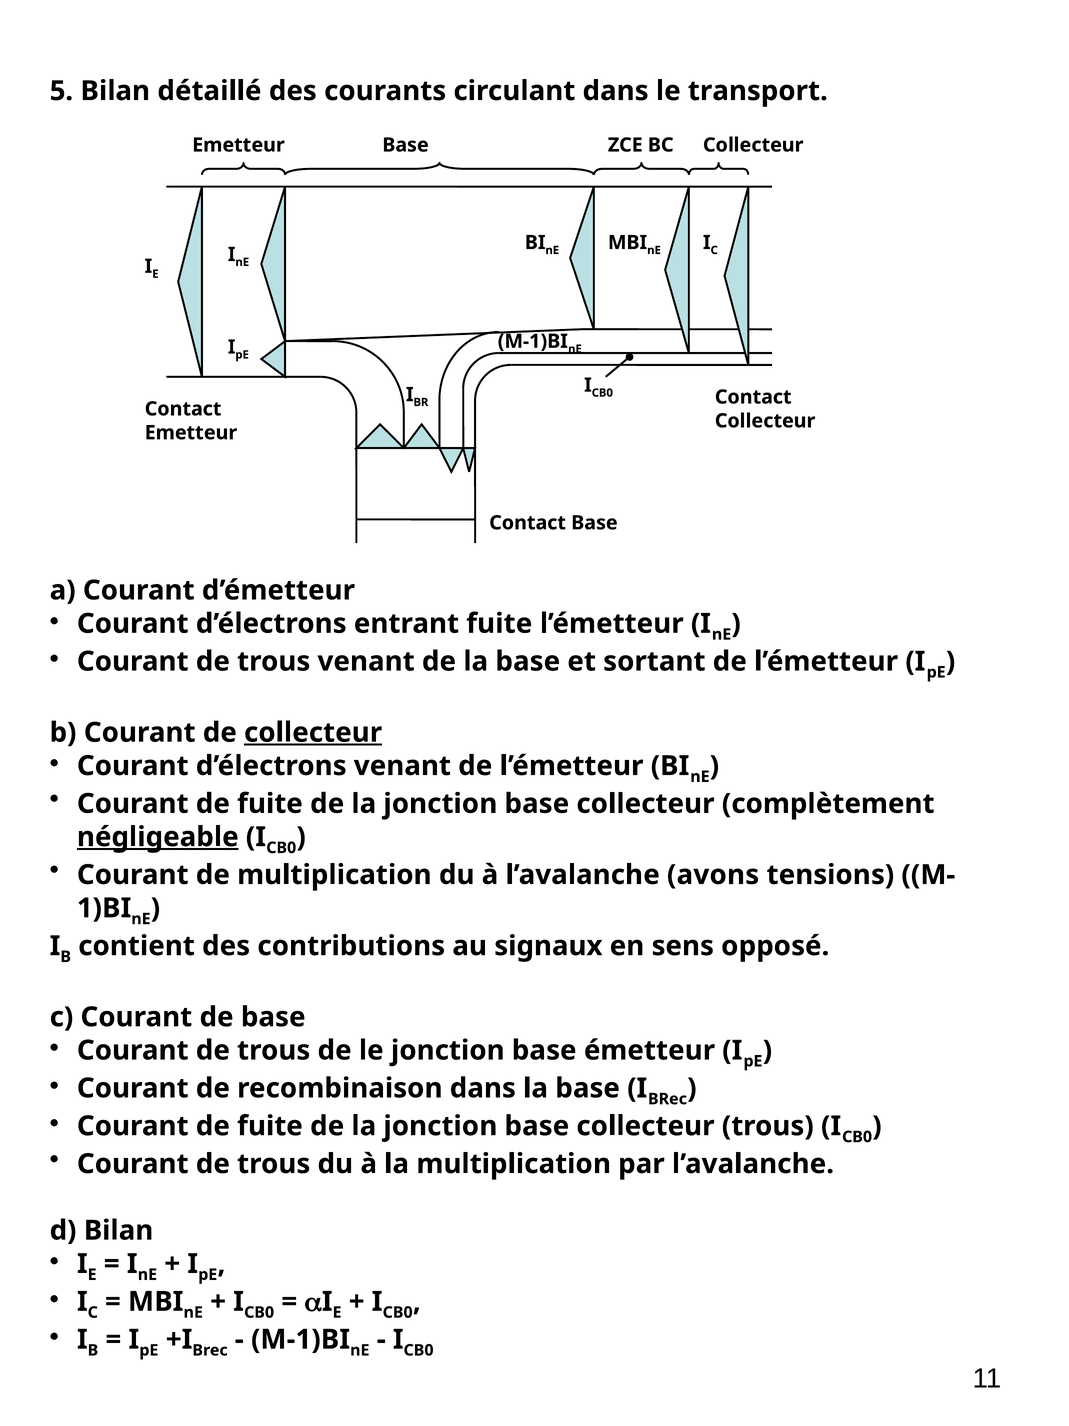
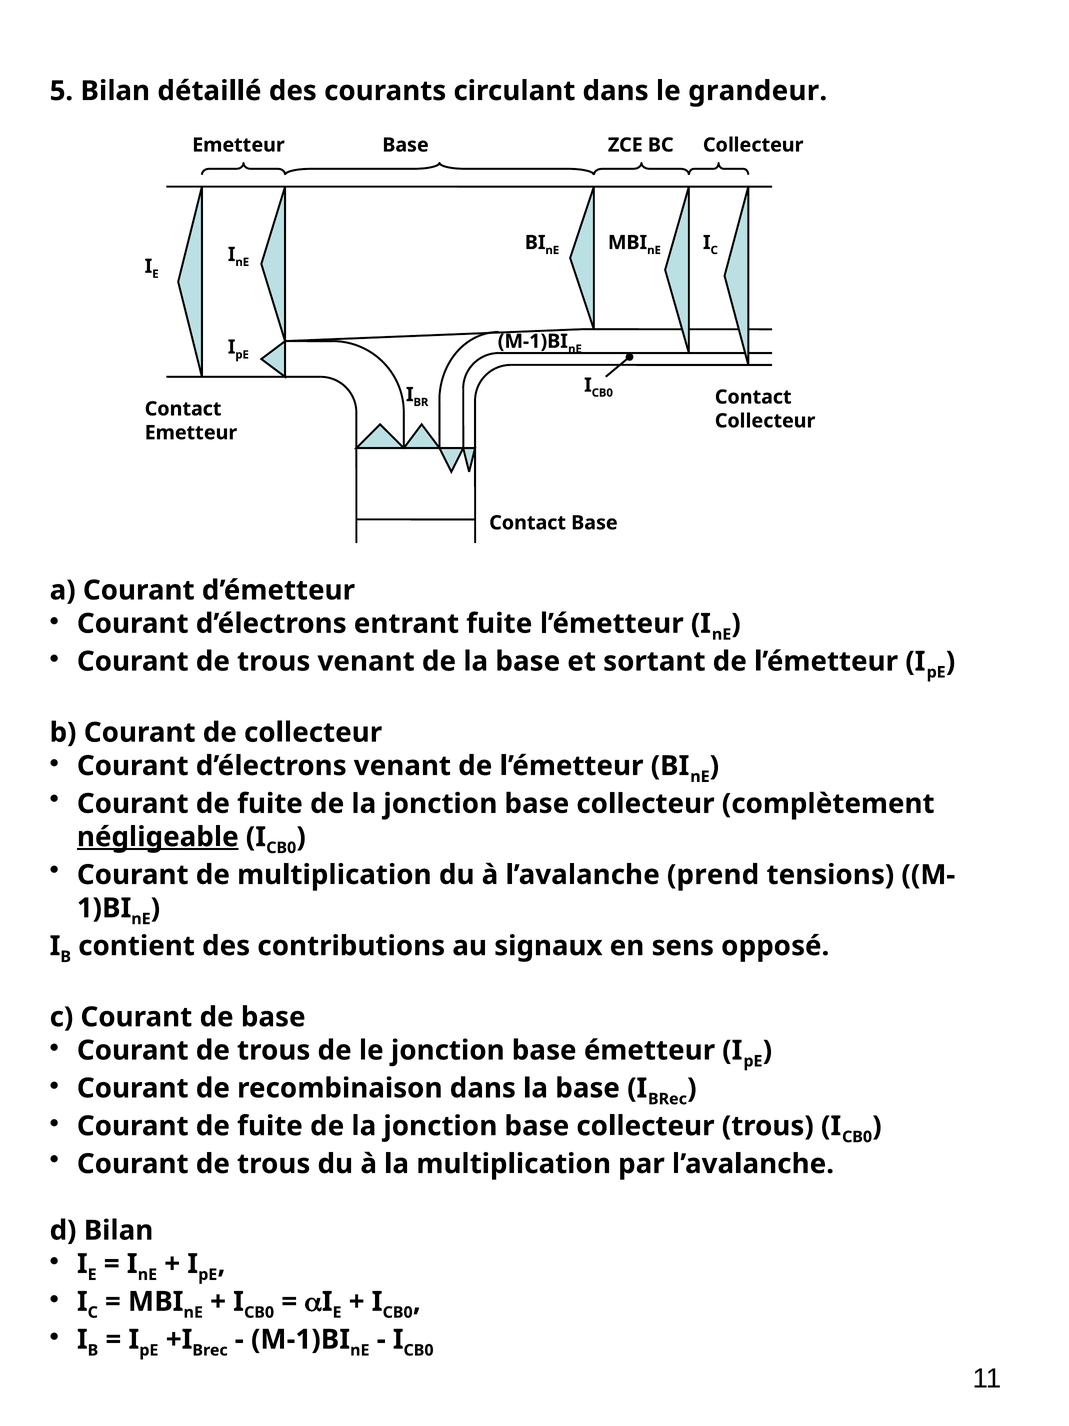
transport: transport -> grandeur (758, 91)
collecteur underline: present -> none (313, 732)
avons: avons -> prend (713, 874)
